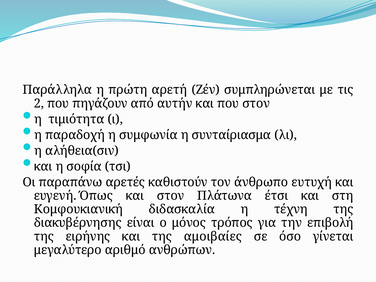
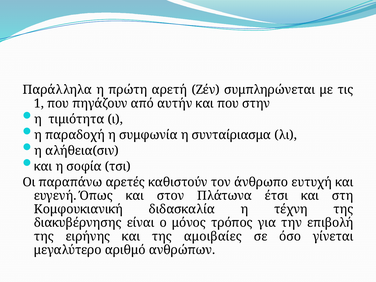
2: 2 -> 1 (39, 103)
που στον: στον -> στην (256, 103)
